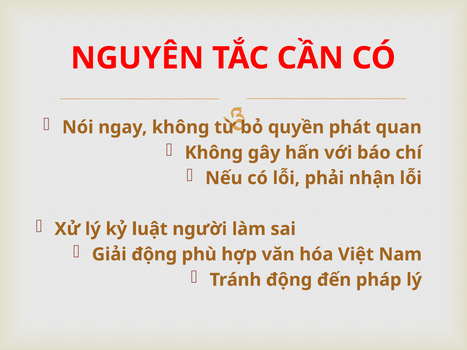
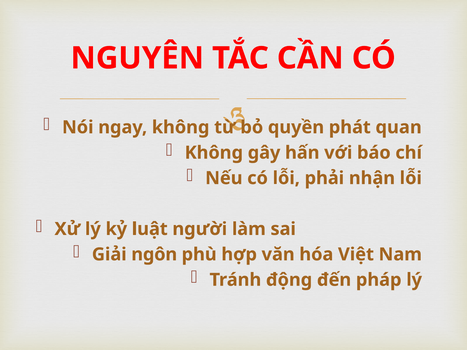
Giải động: động -> ngôn (154, 255)
